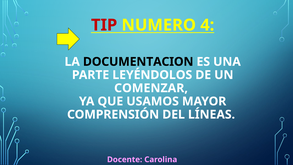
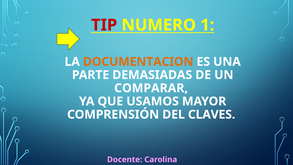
4: 4 -> 1 (207, 25)
DOCUMENTACION colour: black -> orange (138, 62)
LEYÉNDOLOS: LEYÉNDOLOS -> DEMASIADAS (152, 75)
COMENZAR: COMENZAR -> COMPARAR (151, 88)
LÍNEAS: LÍNEAS -> CLAVES (212, 114)
